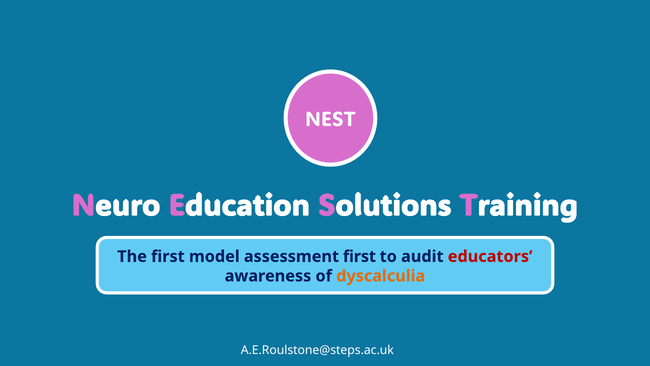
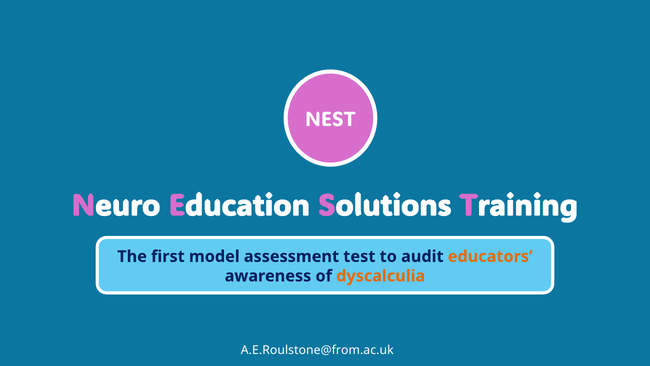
assessment first: first -> test (359, 256)
educators colour: red -> orange (490, 256)
A.E.Roulstone@steps.ac.uk: A.E.Roulstone@steps.ac.uk -> A.E.Roulstone@from.ac.uk (317, 350)
